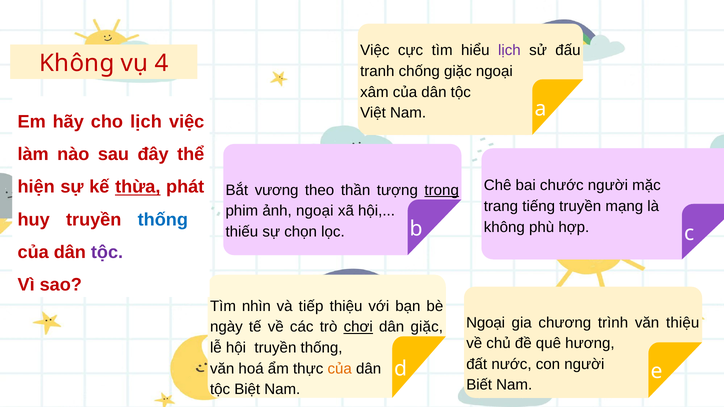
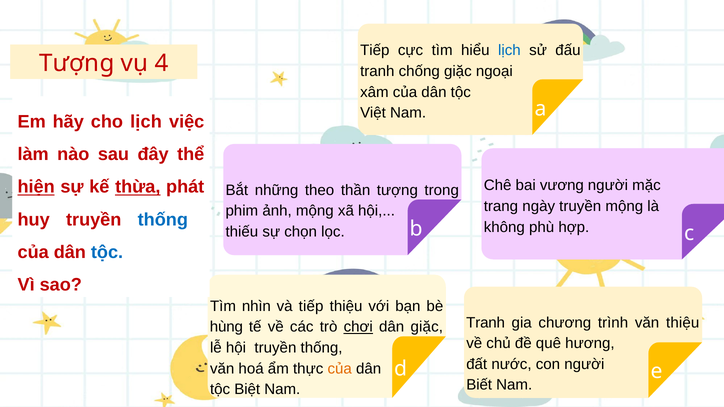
Việc: Việc -> Tiếp (375, 51)
lịch colour: purple -> blue (509, 51)
Không: Không -> Tượng (77, 63)
chước: chước -> vương (562, 186)
hiện underline: none -> present (36, 187)
vương: vương -> những (277, 190)
trong underline: present -> none (442, 190)
tiếng: tiếng -> ngày (539, 206)
truyền mạng: mạng -> mộng (624, 206)
ảnh ngoại: ngoại -> mộng (315, 211)
tộc colour: purple -> blue (107, 252)
Ngoại: Ngoại -> Tranh (486, 323)
ngày: ngày -> hùng (226, 327)
